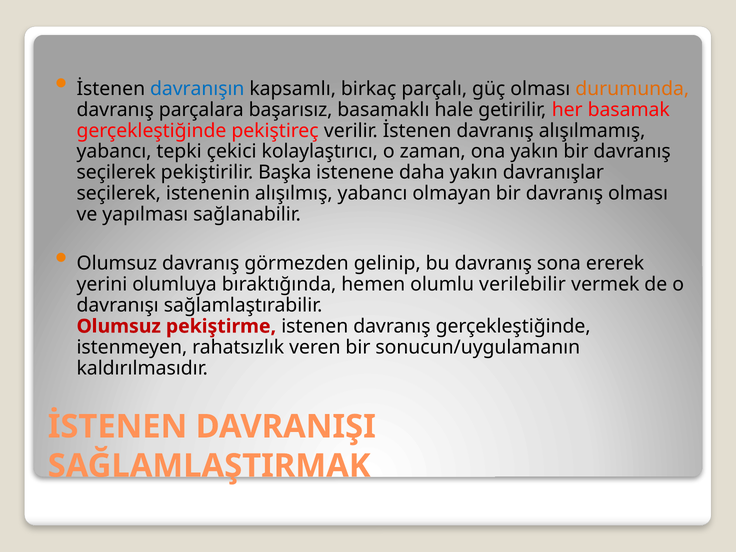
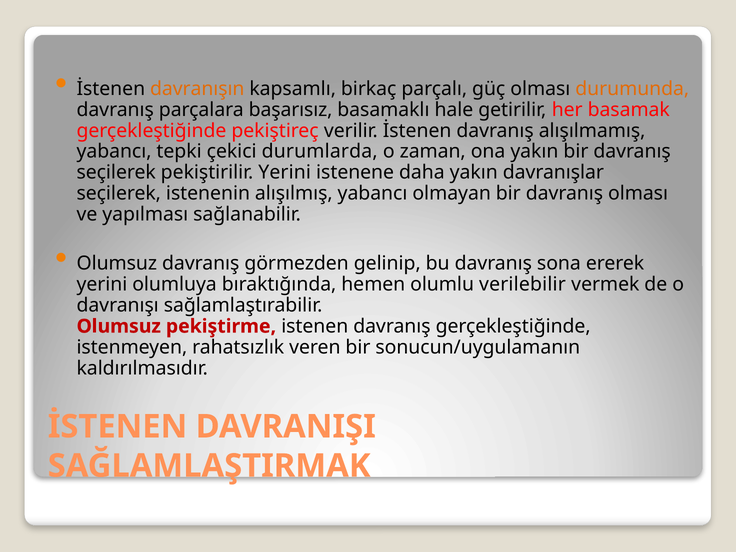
davranışın colour: blue -> orange (197, 89)
kolaylaştırıcı: kolaylaştırıcı -> durumlarda (320, 152)
pekiştirilir Başka: Başka -> Yerini (285, 173)
